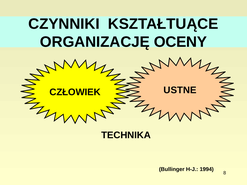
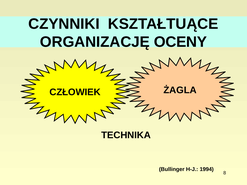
USTNE: USTNE -> ŻAGLA (180, 90)
